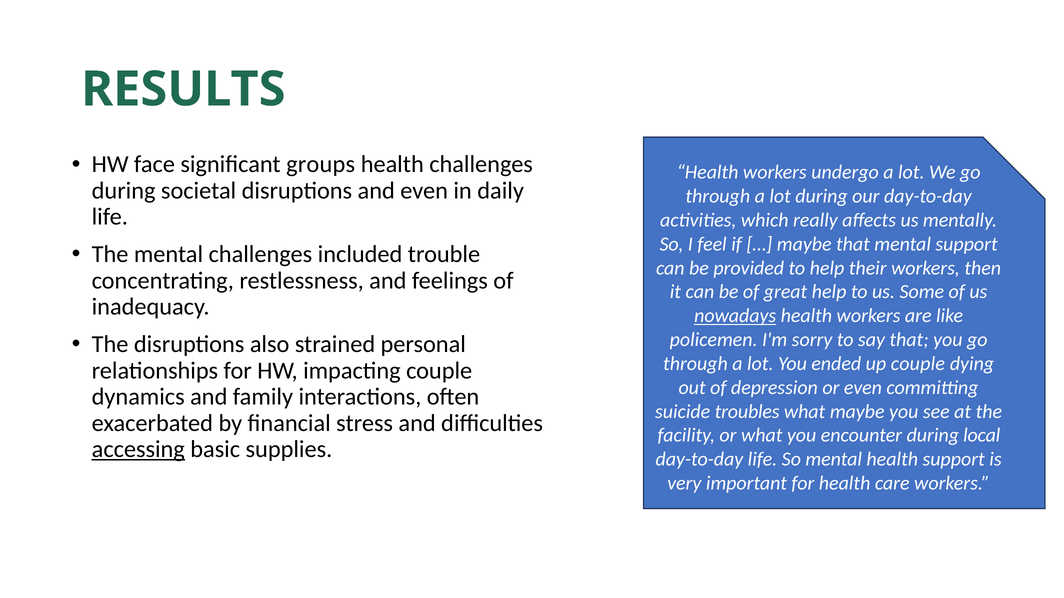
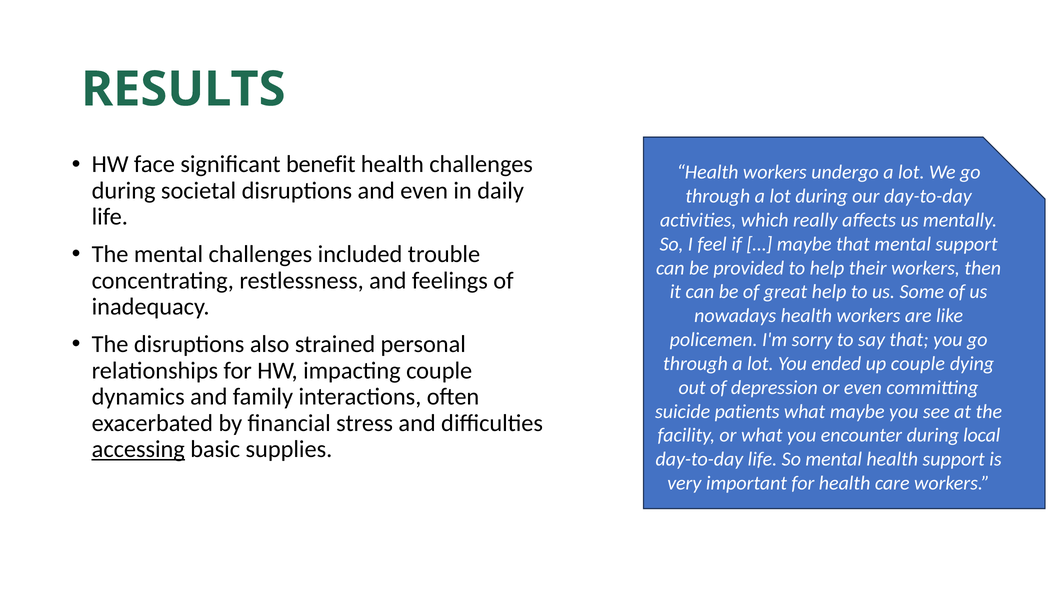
groups: groups -> benefit (321, 165)
nowadays underline: present -> none (735, 316)
troubles: troubles -> patients (747, 412)
